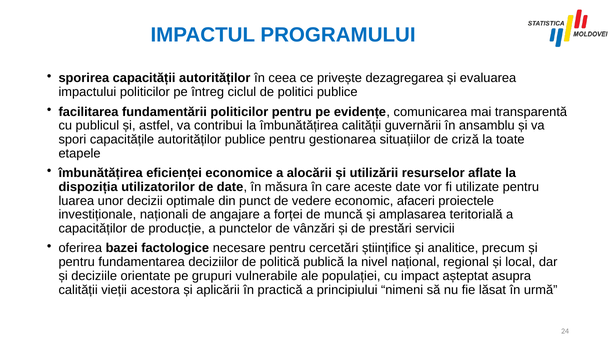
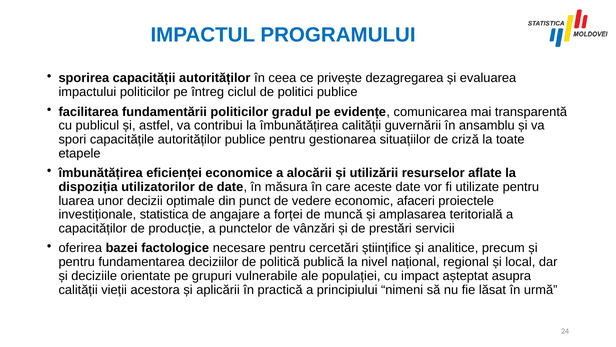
politicilor pentru: pentru -> gradul (292, 112)
naționali: naționali -> statistica (164, 214)
